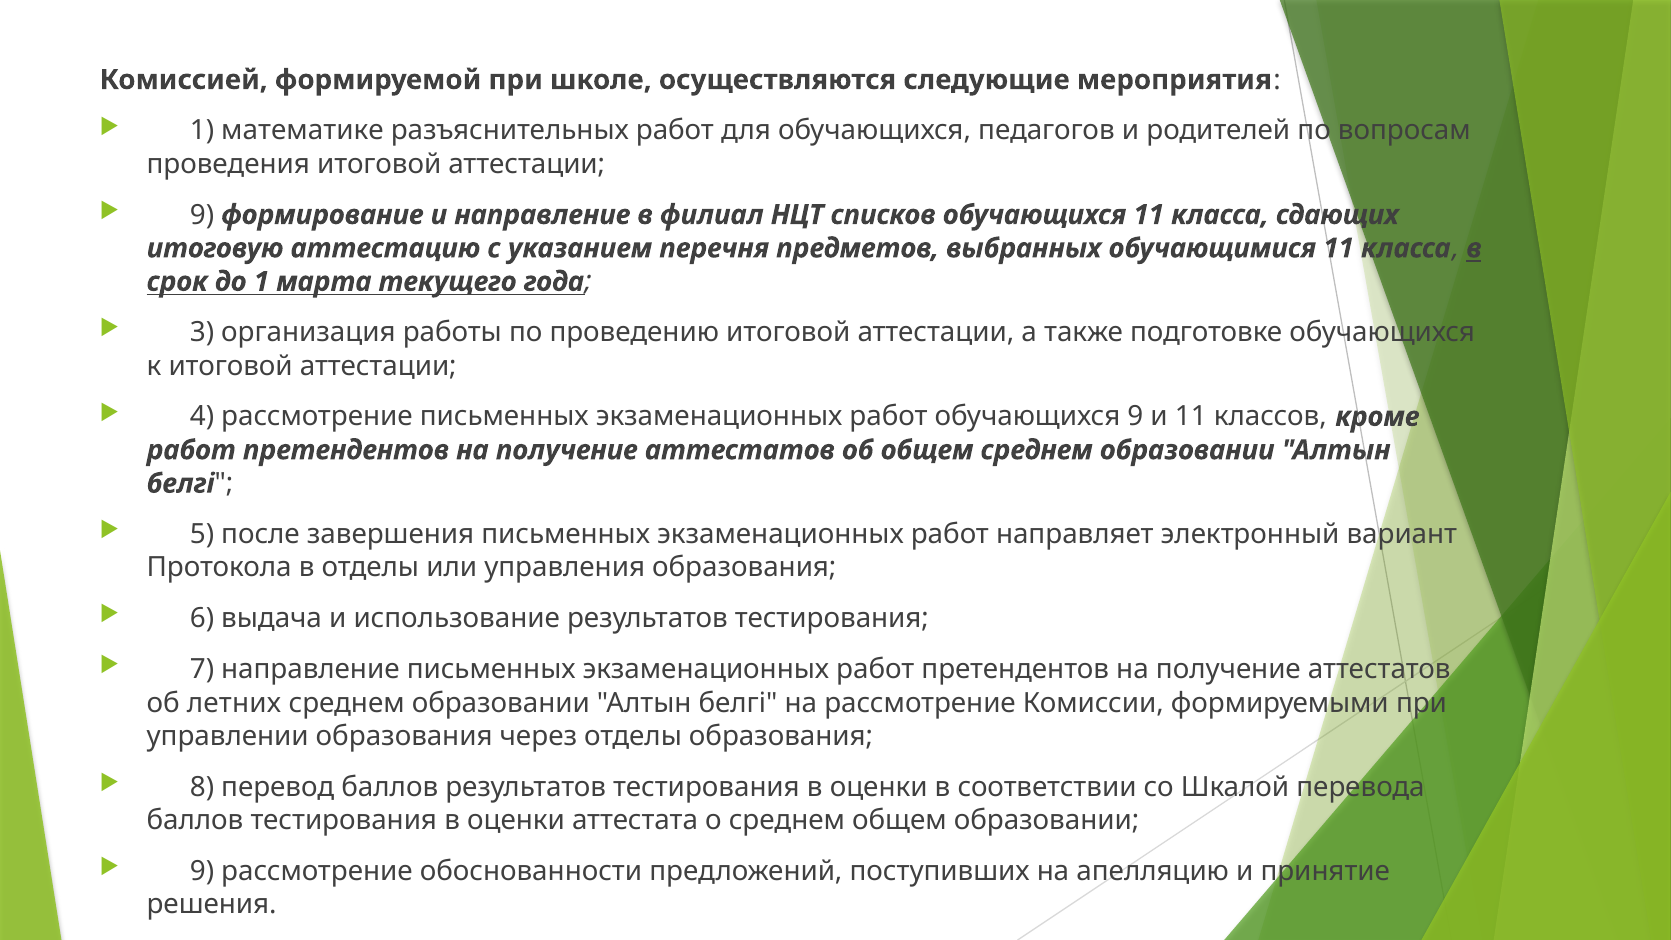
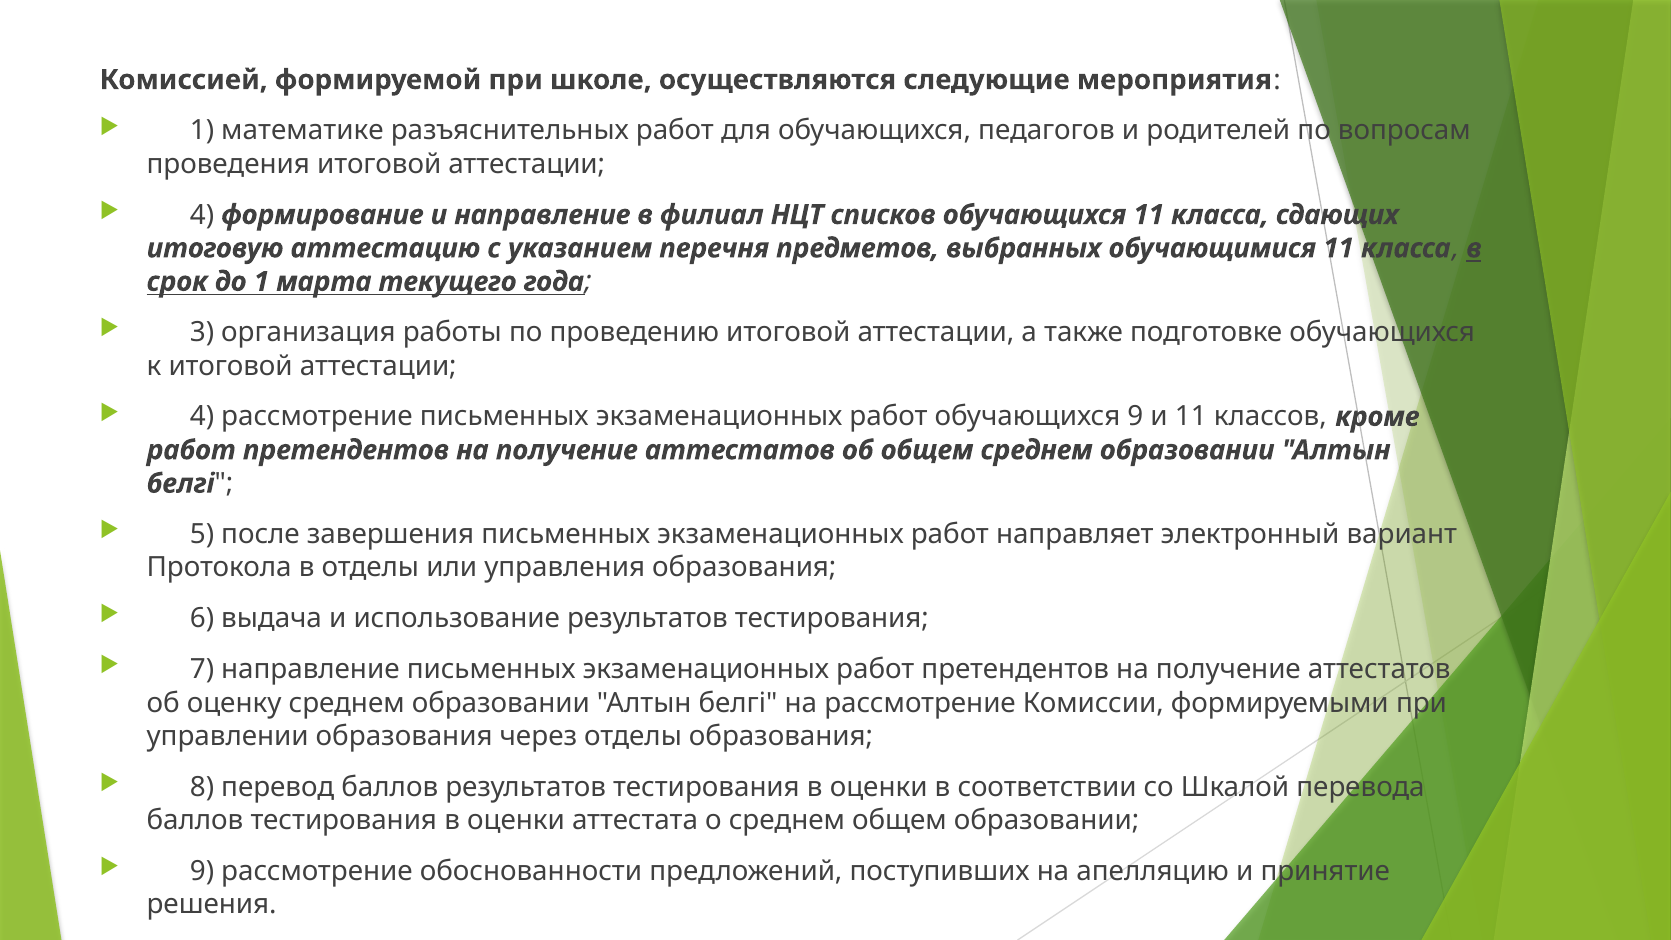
9: 9 -> 4 (202, 215)
летних: летних -> оценку (234, 703)
